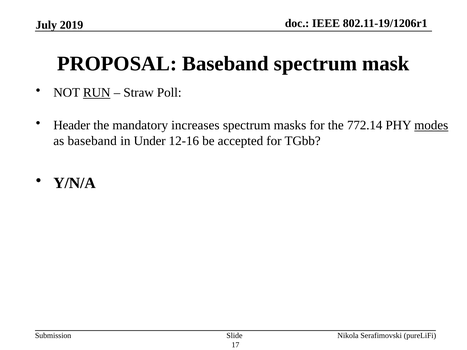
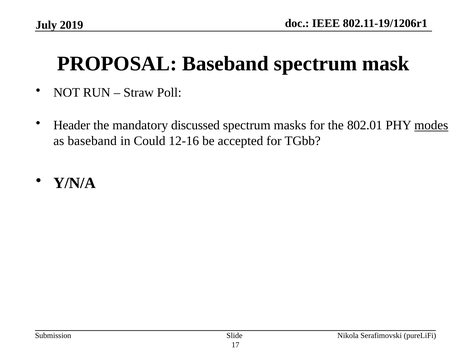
RUN underline: present -> none (97, 93)
increases: increases -> discussed (195, 125)
772.14: 772.14 -> 802.01 (365, 125)
Under: Under -> Could (150, 141)
